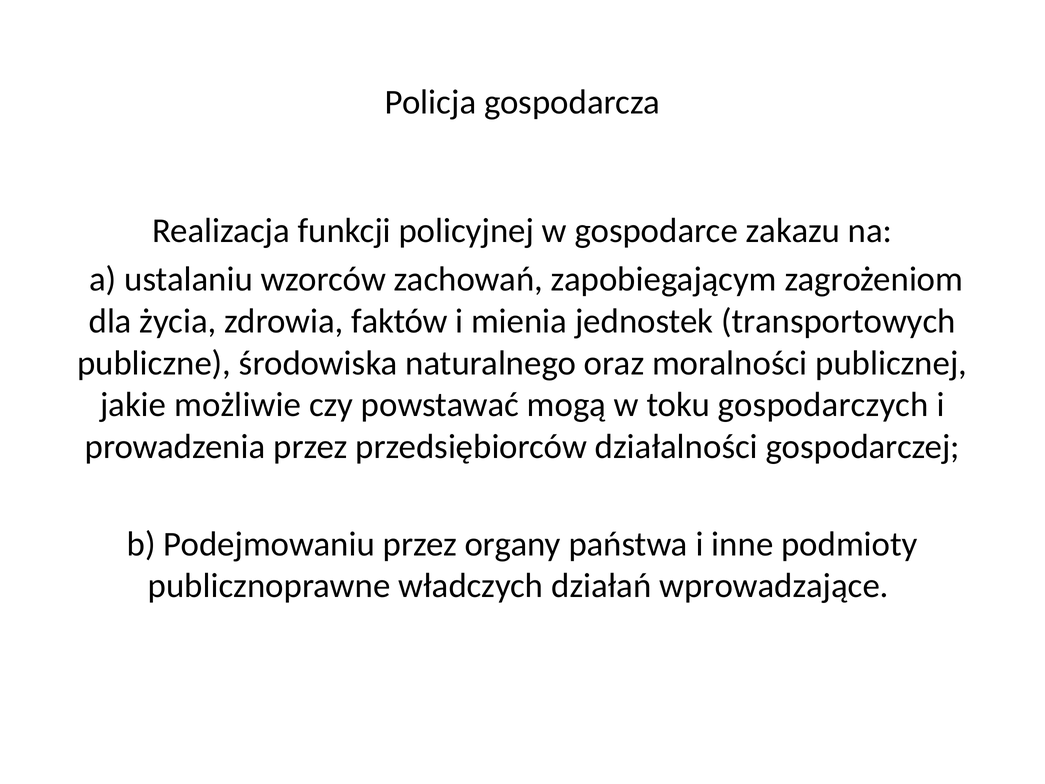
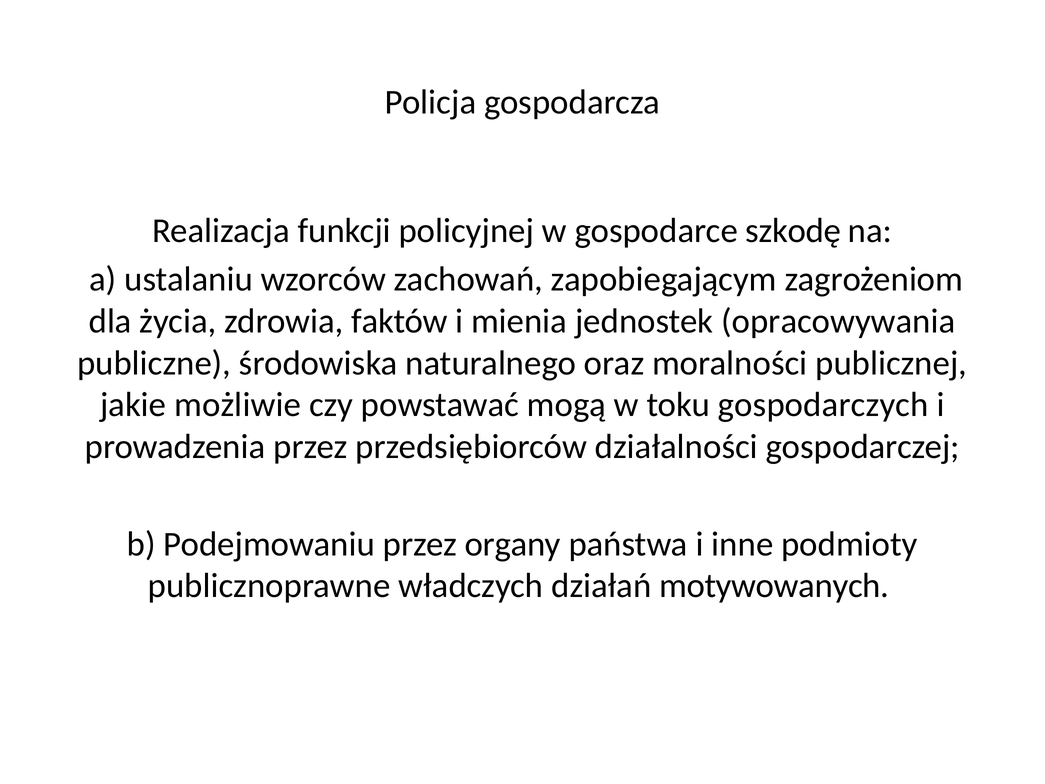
zakazu: zakazu -> szkodę (793, 231)
transportowych: transportowych -> opracowywania (838, 321)
wprowadzające: wprowadzające -> motywowanych (774, 586)
